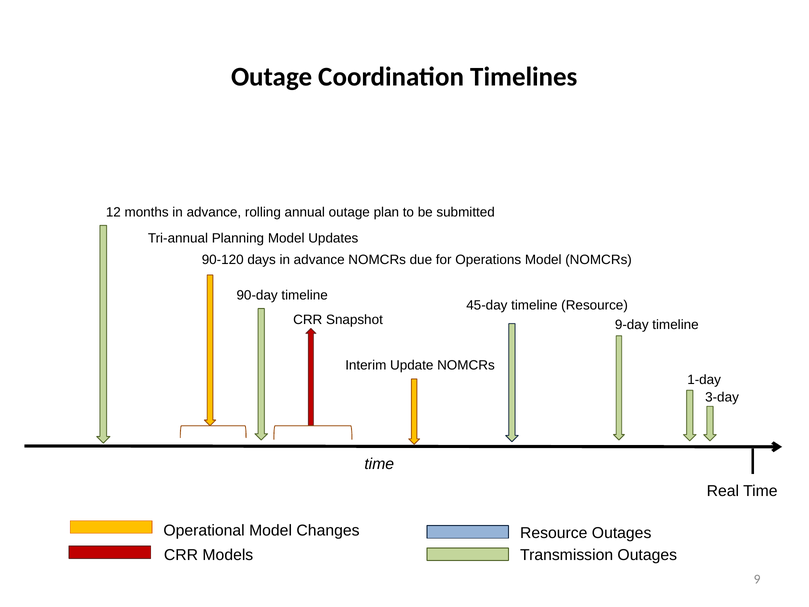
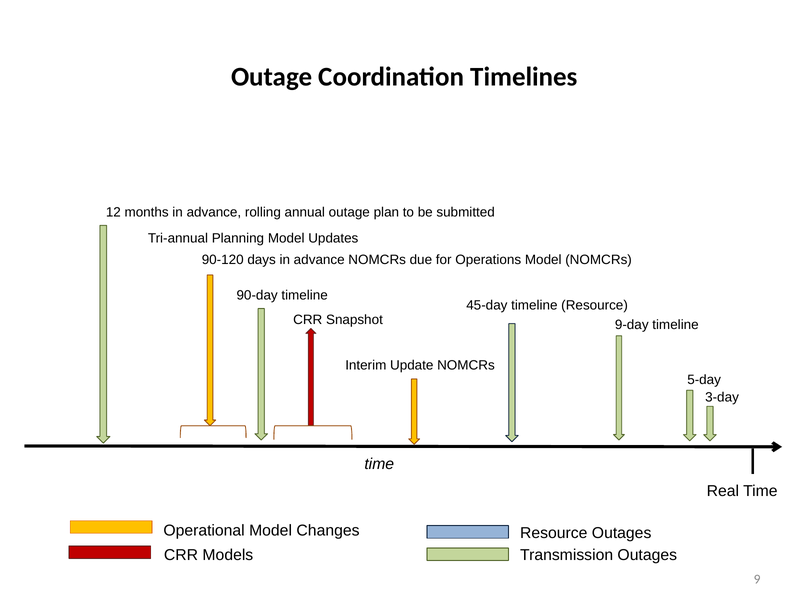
1-day: 1-day -> 5-day (704, 380)
